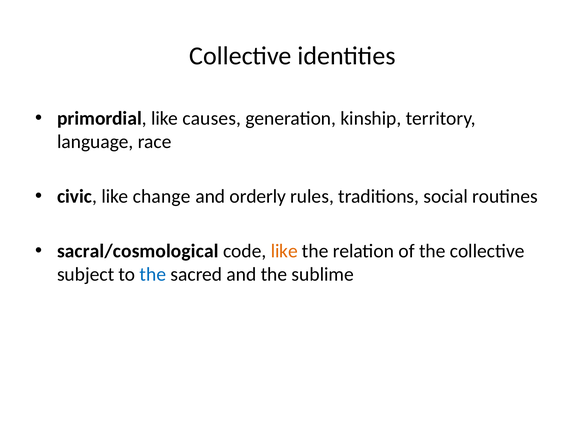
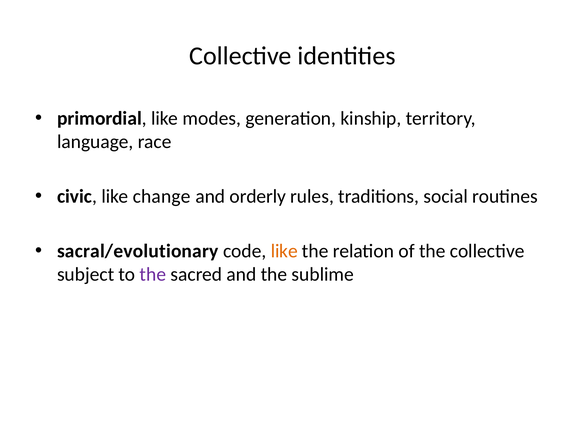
causes: causes -> modes (212, 118)
sacral/cosmological: sacral/cosmological -> sacral/evolutionary (138, 251)
the colour: blue -> purple (153, 274)
